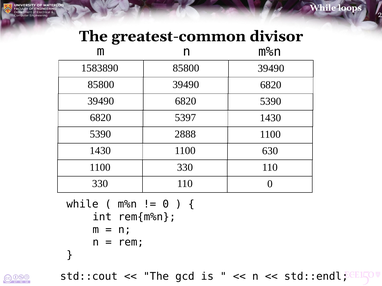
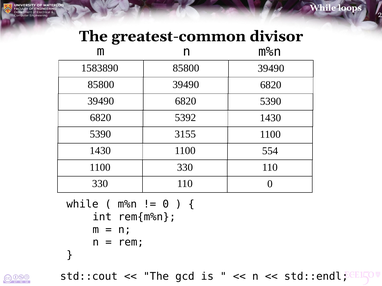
5397: 5397 -> 5392 (185, 118)
2888: 2888 -> 3155 (185, 134)
630: 630 -> 554 (270, 151)
